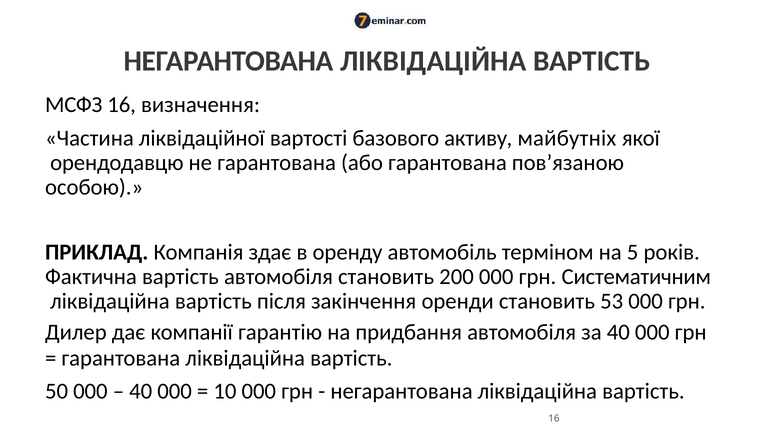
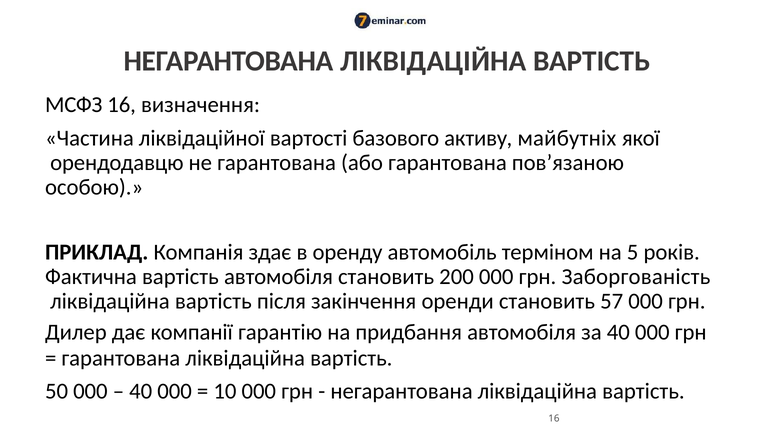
Систематичним: Систематичним -> Заборгованість (636, 276)
53: 53 -> 57 (612, 301)
